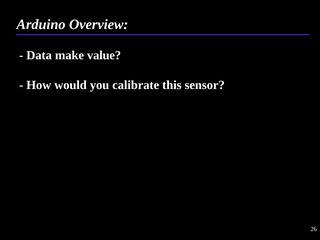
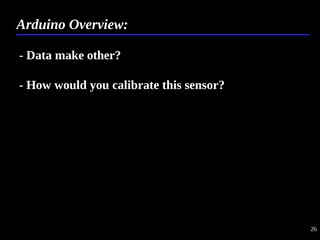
value: value -> other (104, 55)
